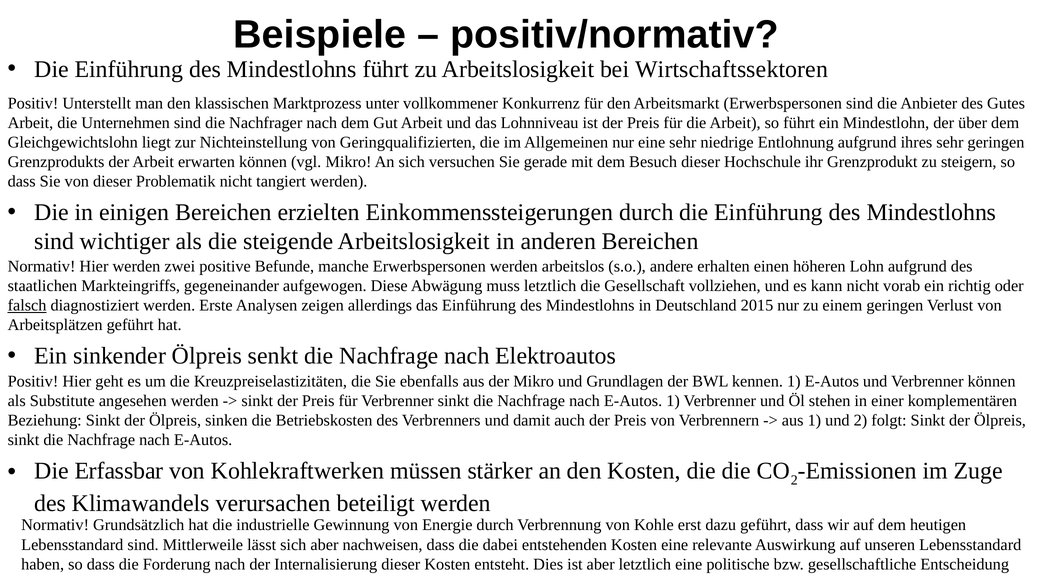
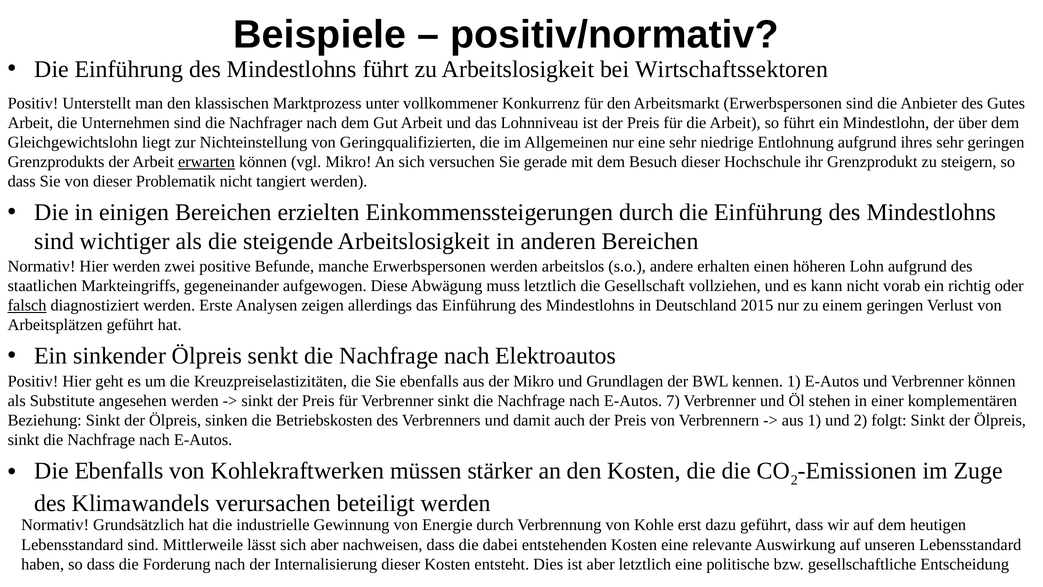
erwarten underline: none -> present (207, 162)
E-Autos 1: 1 -> 7 (673, 401)
Die Erfassbar: Erfassbar -> Ebenfalls (119, 471)
